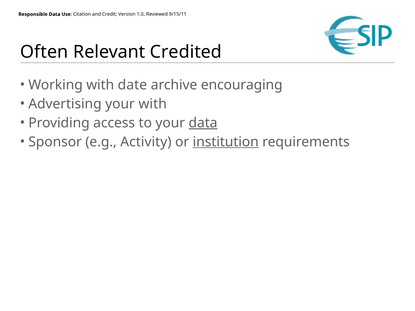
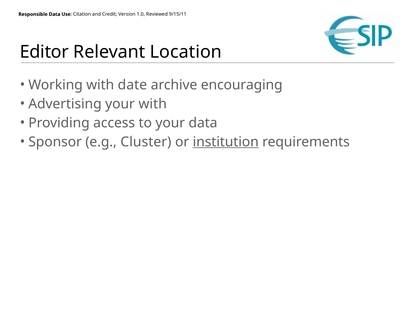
Often: Often -> Editor (44, 52)
Credited: Credited -> Location (186, 52)
data underline: present -> none (203, 123)
Activity: Activity -> Cluster (146, 142)
